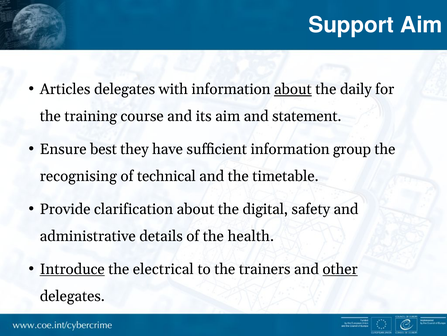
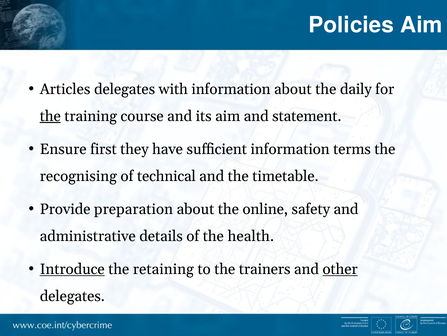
Support: Support -> Policies (351, 25)
about underline: present -> none (293, 89)
the underline: none -> present (50, 116)
best: best -> first (103, 149)
group: group -> terms (352, 149)
clarification: clarification -> preparation (134, 209)
digital: digital -> online (265, 209)
electrical: electrical -> retaining (163, 269)
